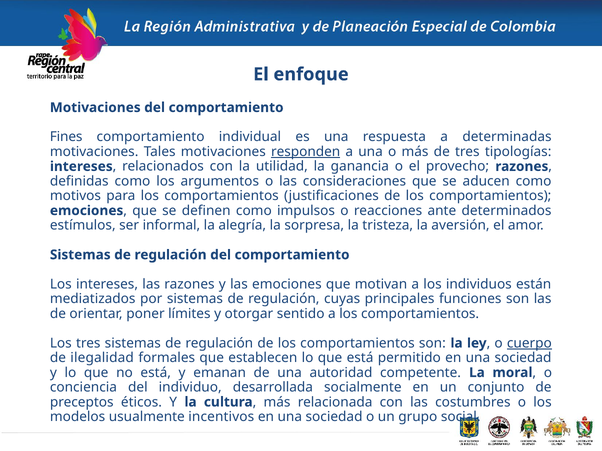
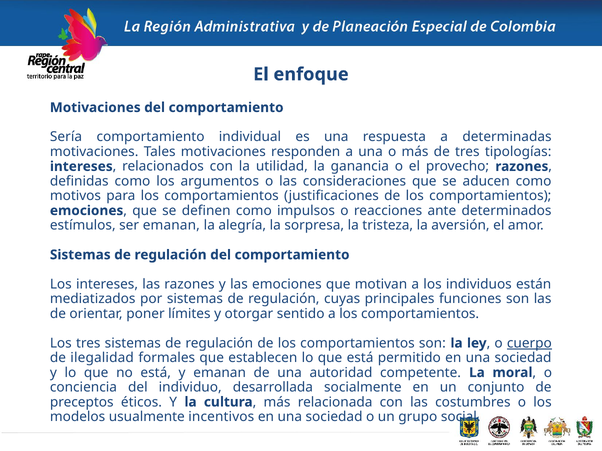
Fines: Fines -> Sería (66, 137)
responden underline: present -> none (306, 152)
ser informal: informal -> emanan (171, 226)
